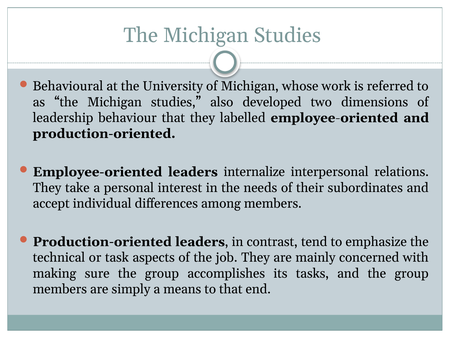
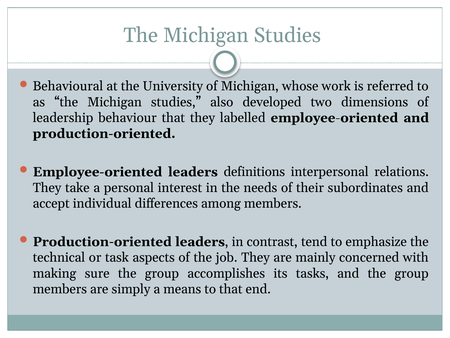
internalize: internalize -> definitions (254, 172)
